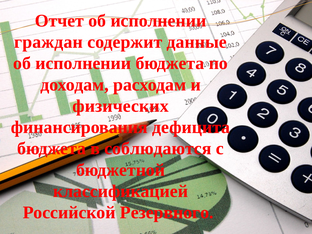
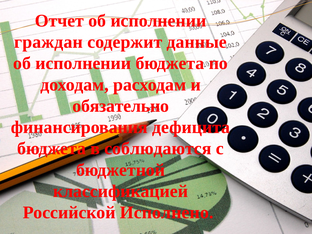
физических: физических -> обязательно (121, 106)
Резервного: Резервного -> Исполнено (167, 213)
